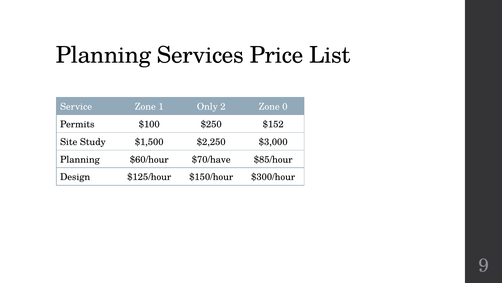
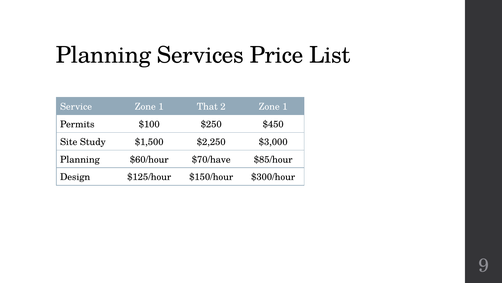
Only: Only -> That (207, 106)
2 Zone 0: 0 -> 1 (285, 106)
$152: $152 -> $450 (273, 124)
